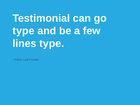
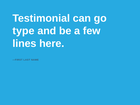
lines type: type -> here (52, 43)
